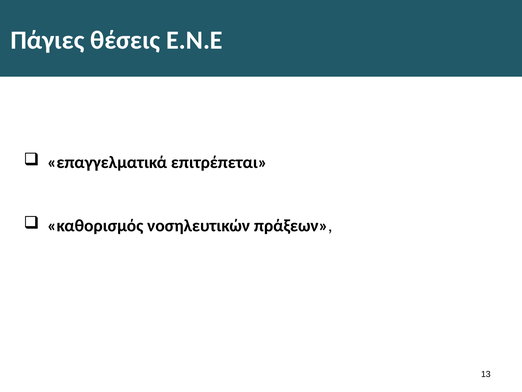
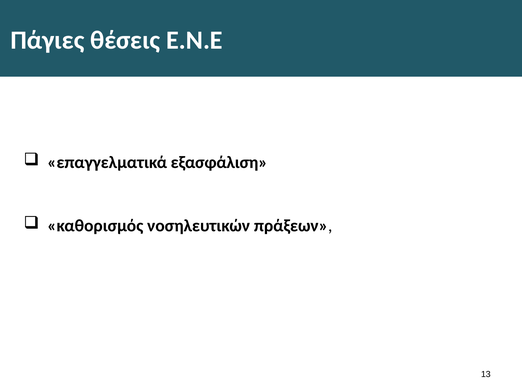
επιτρέπεται: επιτρέπεται -> εξασφάλιση (219, 162)
